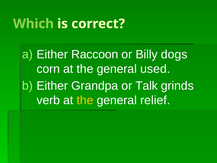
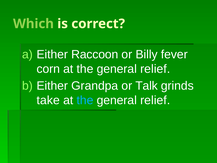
dogs: dogs -> fever (174, 54)
used: used -> relief (155, 69)
verb: verb -> take (48, 100)
the colour: yellow -> light blue (85, 100)
